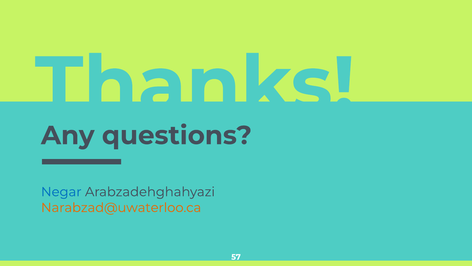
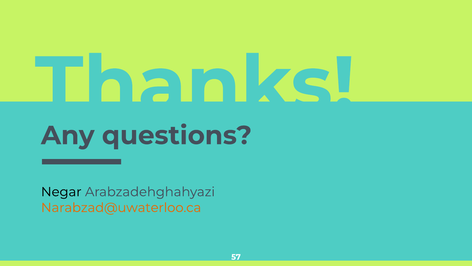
Negar colour: blue -> black (61, 192)
